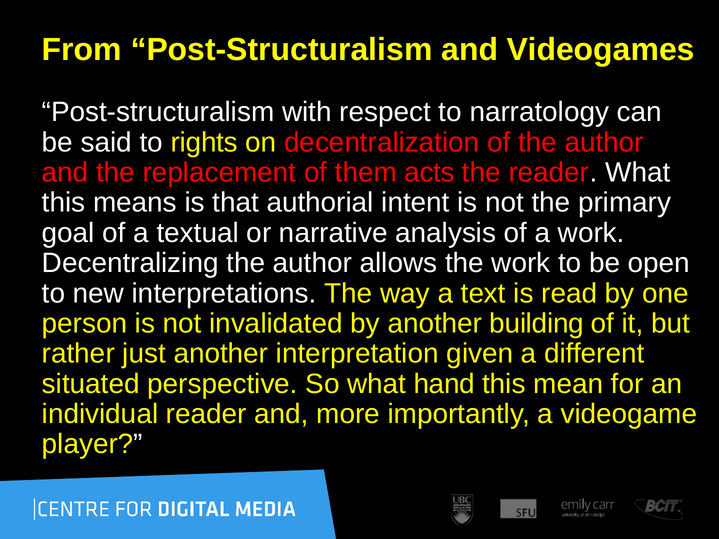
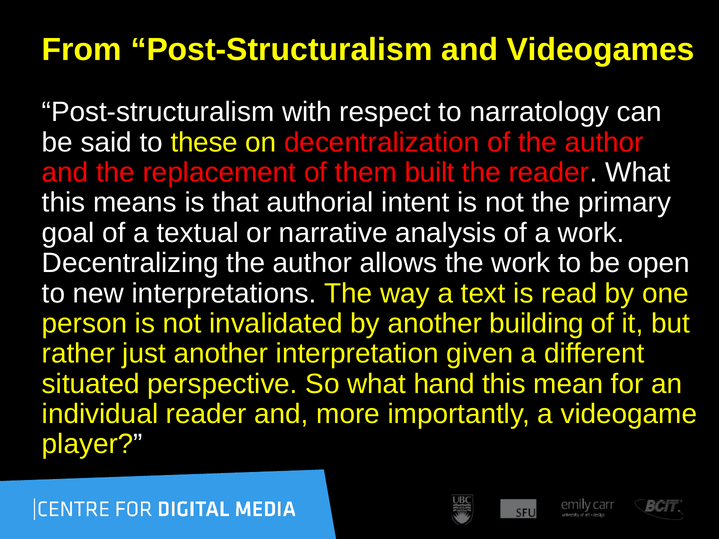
rights: rights -> these (204, 142)
acts: acts -> built (430, 173)
